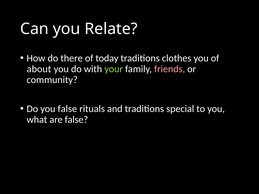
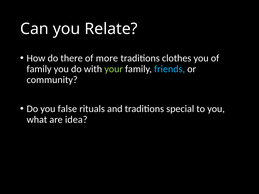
today: today -> more (107, 58)
about: about -> family (39, 69)
friends colour: pink -> light blue (170, 69)
are false: false -> idea (76, 120)
